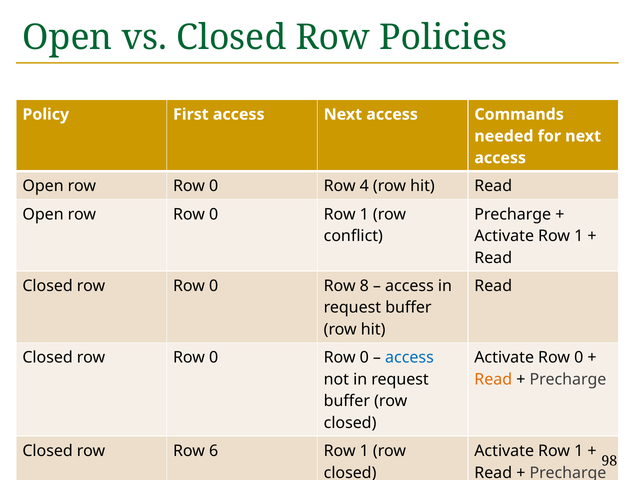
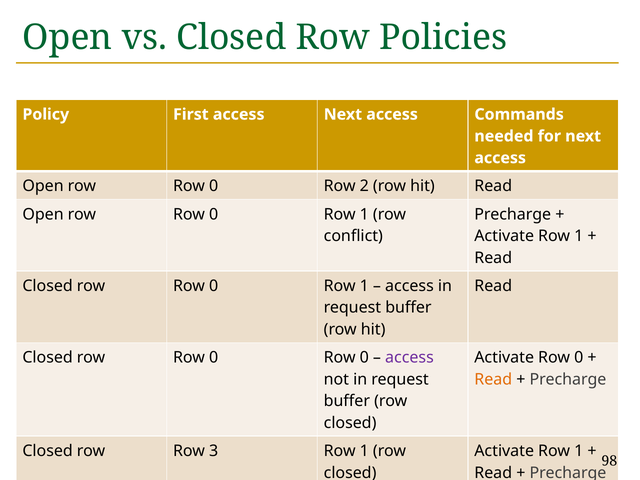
4: 4 -> 2 (364, 186)
8: 8 -> 1 (364, 286)
access colour: blue -> purple (409, 358)
6: 6 -> 3 (214, 451)
